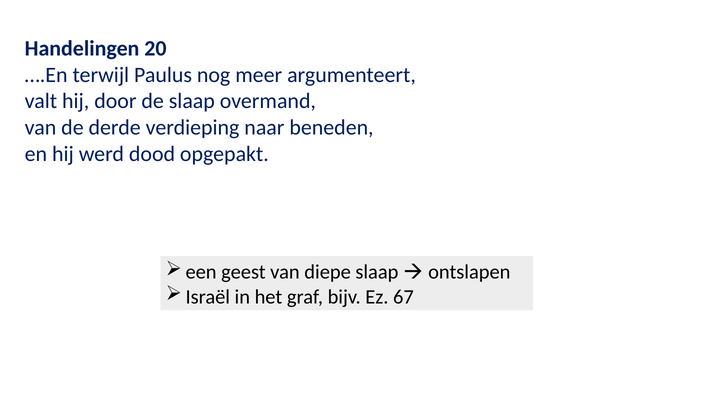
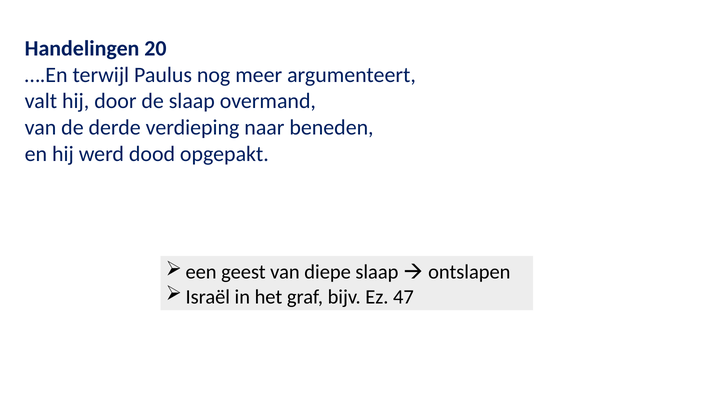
67: 67 -> 47 (403, 297)
